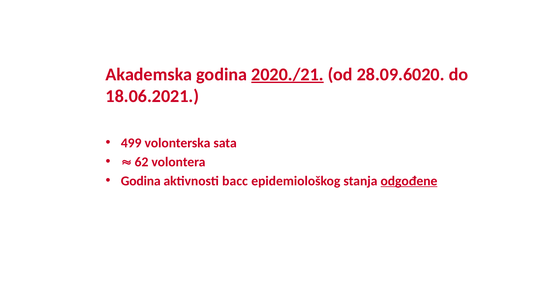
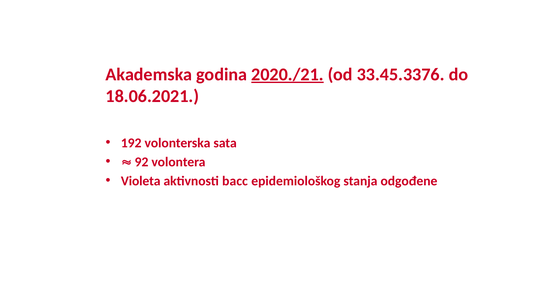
28.09.6020: 28.09.6020 -> 33.45.3376 (401, 75)
499: 499 -> 192 (131, 143)
62: 62 -> 92 (142, 162)
Godina: Godina -> Violeta (141, 181)
odgođene underline: present -> none (409, 181)
